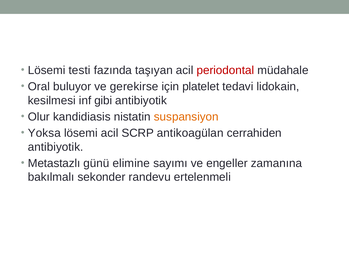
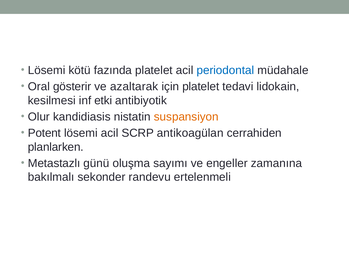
testi: testi -> kötü (80, 71)
fazında taşıyan: taşıyan -> platelet (154, 71)
periodontal colour: red -> blue (225, 71)
buluyor: buluyor -> gösterir (72, 87)
gerekirse: gerekirse -> azaltarak (134, 87)
gibi: gibi -> etki (103, 101)
Yoksa: Yoksa -> Potent (44, 133)
antibiyotik: antibiyotik -> planlarken (56, 147)
elimine: elimine -> oluşma (131, 164)
